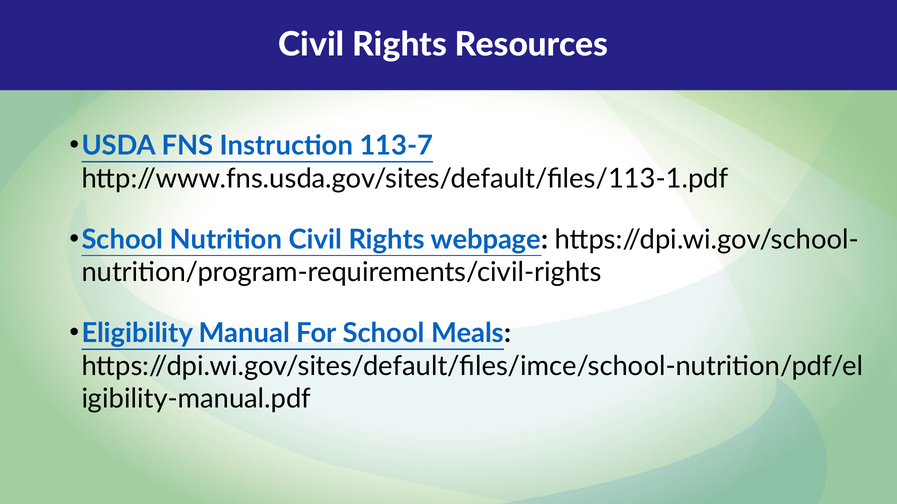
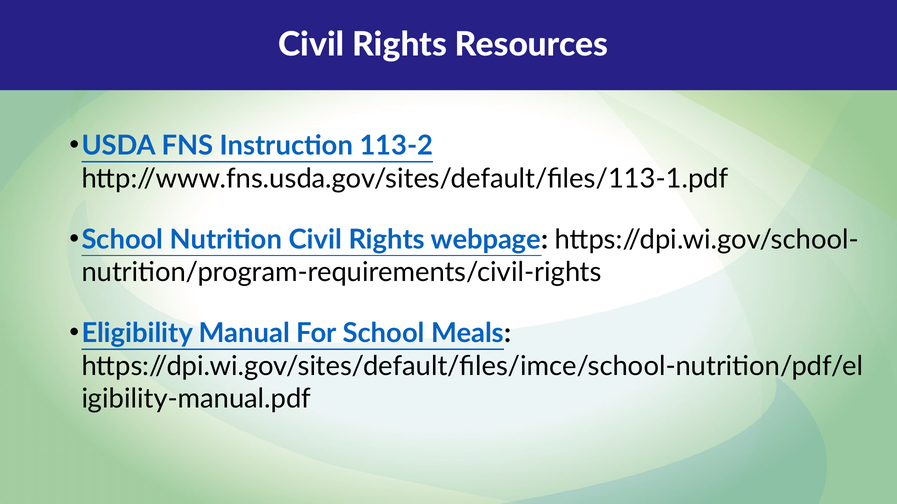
113-7: 113-7 -> 113-2 (396, 146)
